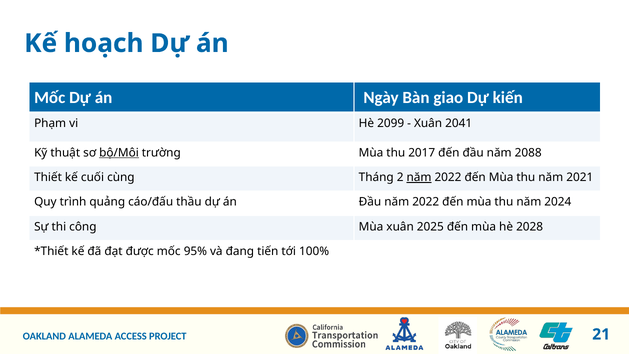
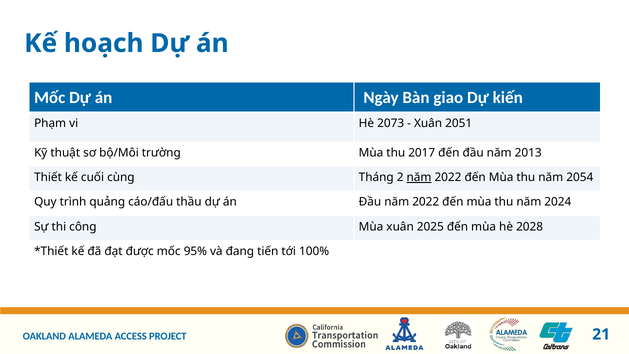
2099: 2099 -> 2073 (391, 123)
2041: 2041 -> 2051 (459, 123)
bộ/Môi underline: present -> none (119, 153)
2088: 2088 -> 2013 (528, 153)
2021: 2021 -> 2054 (580, 177)
